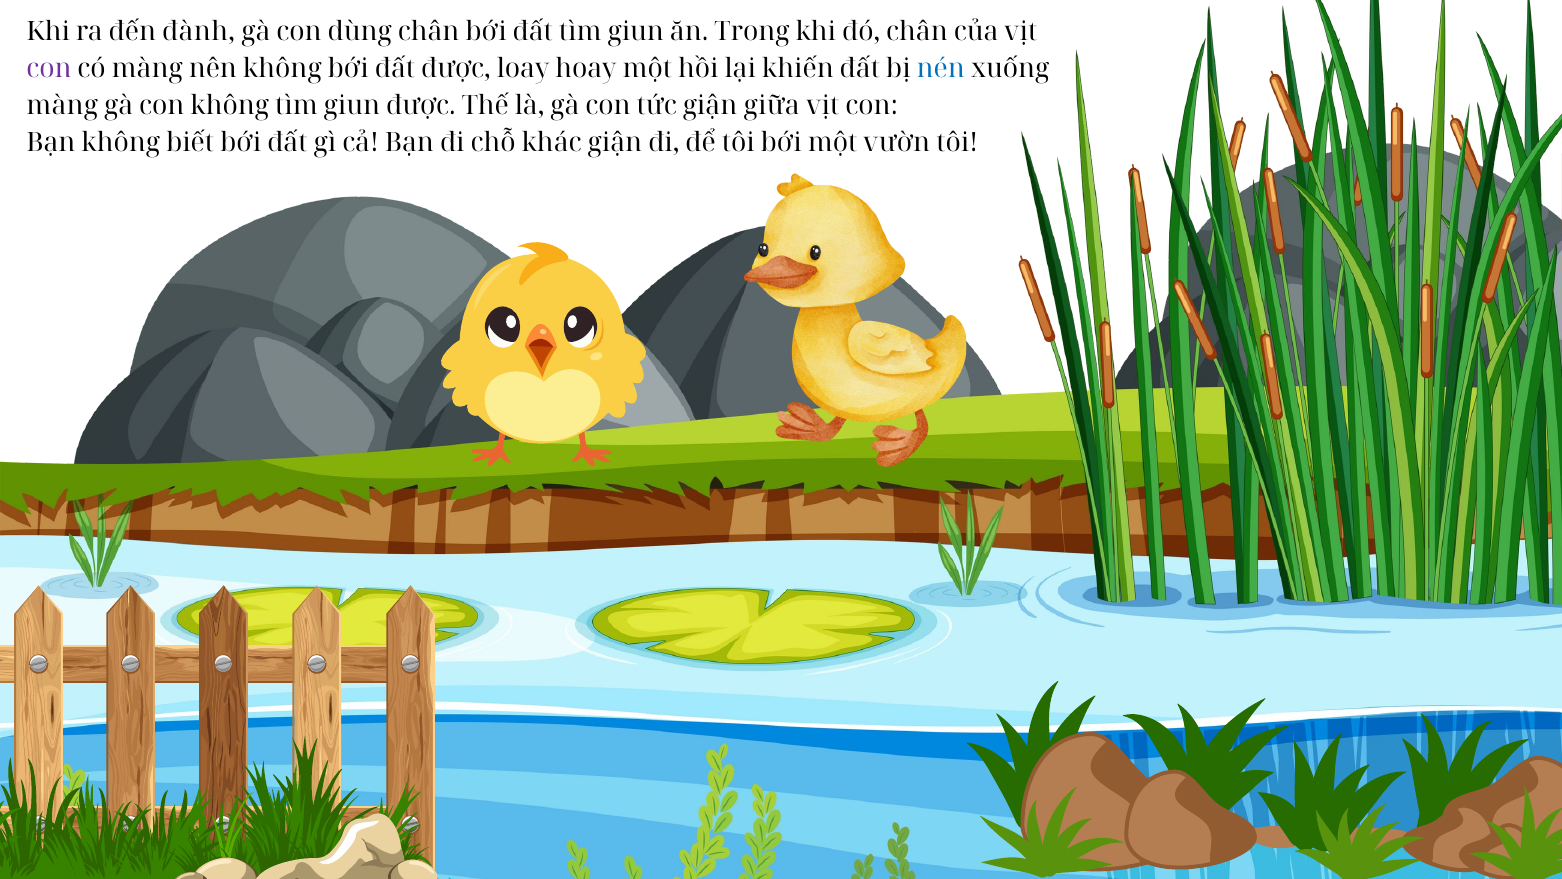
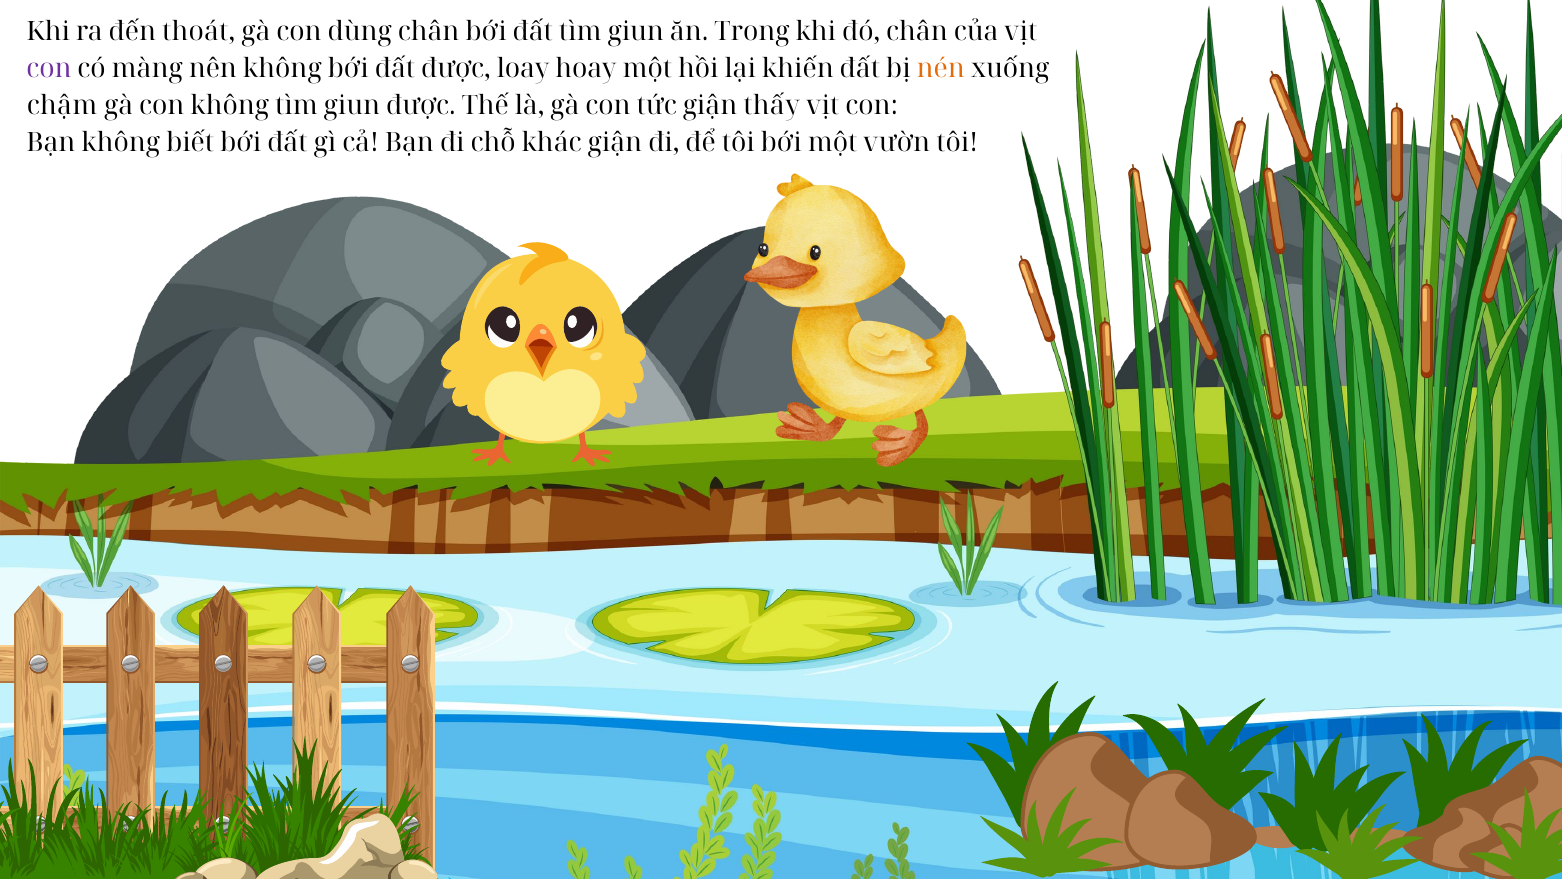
đành: đành -> thoát (199, 32)
nén colour: blue -> orange (941, 69)
màng: màng -> chậm (62, 106)
giữa: giữa -> thấy (772, 106)
